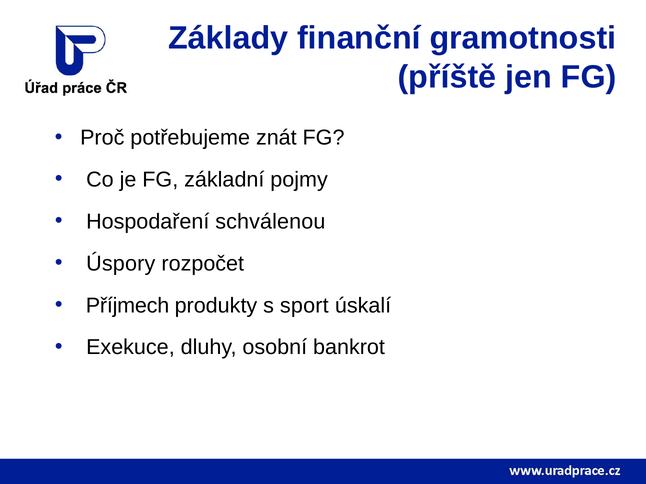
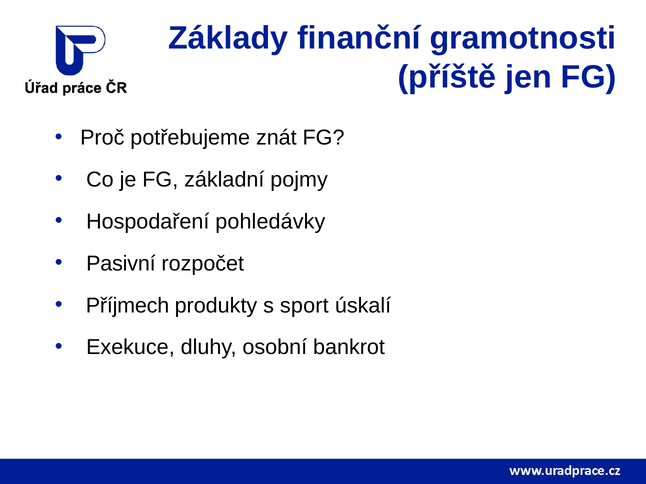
schválenou: schválenou -> pohledávky (270, 222)
Úspory: Úspory -> Pasivní (121, 264)
